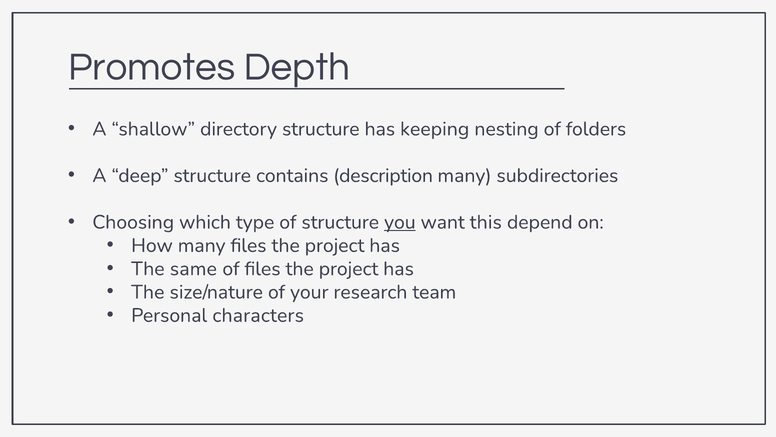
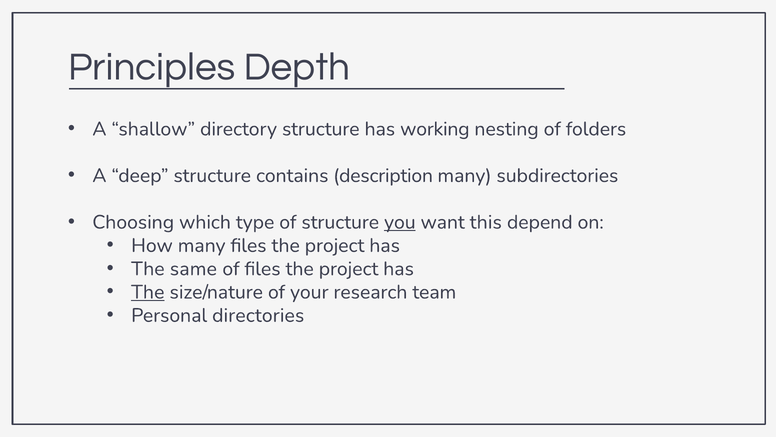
Promotes: Promotes -> Principles (152, 67)
keeping: keeping -> working (435, 129)
The underline: none -> present (148, 292)
characters: characters -> directories (258, 315)
